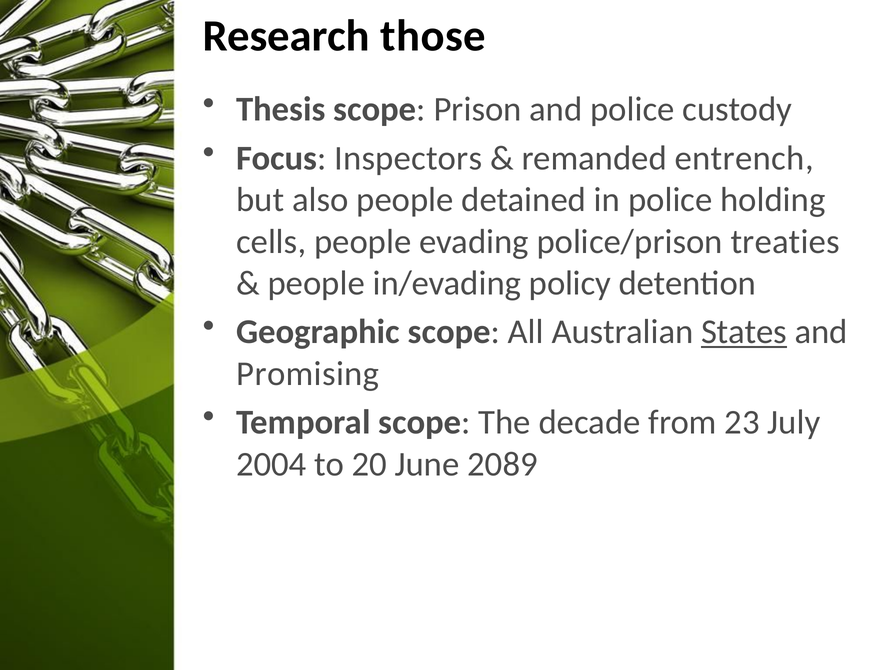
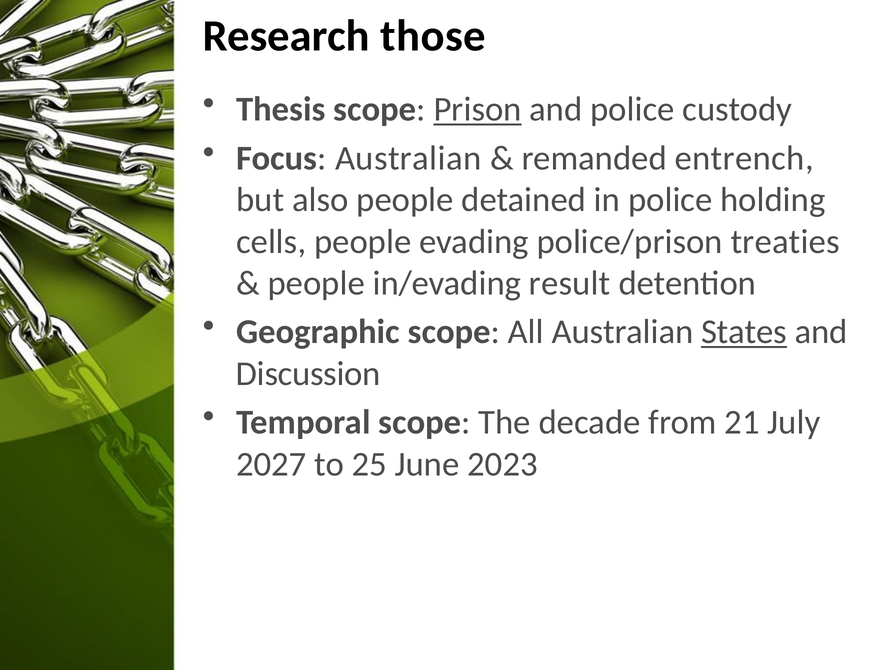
Prison underline: none -> present (478, 110)
Focus Inspectors: Inspectors -> Australian (408, 158)
policy: policy -> result (570, 284)
Promising: Promising -> Discussion (308, 374)
23: 23 -> 21 (742, 423)
2004: 2004 -> 2027 (271, 464)
20: 20 -> 25 (369, 464)
2089: 2089 -> 2023 (502, 464)
